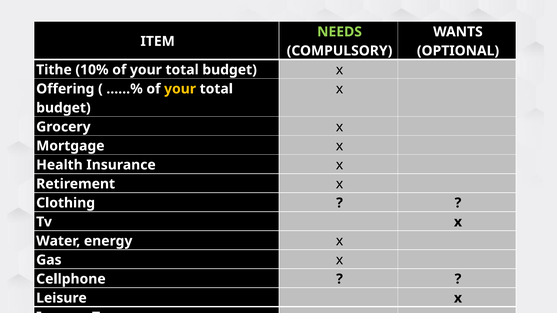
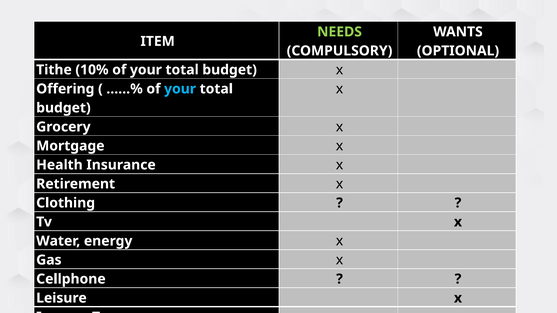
your colour: yellow -> light blue (180, 89)
